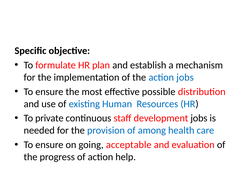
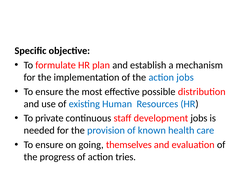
among: among -> known (152, 130)
acceptable: acceptable -> themselves (129, 144)
help: help -> tries (126, 156)
